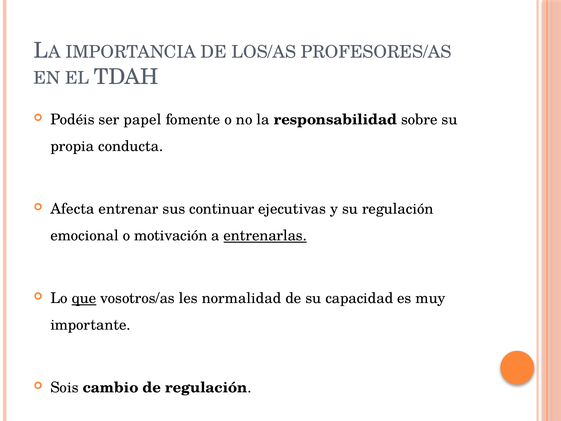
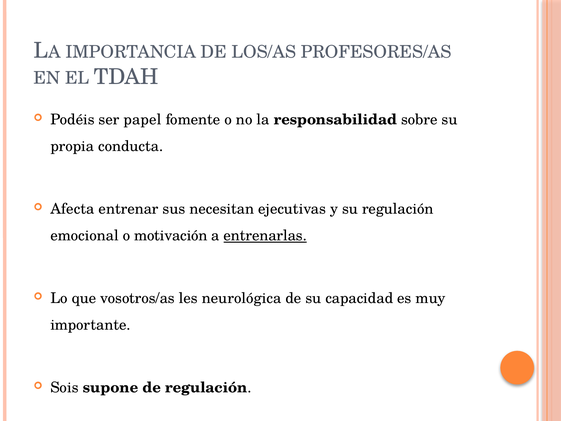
continuar: continuar -> necesitan (222, 209)
que underline: present -> none (84, 298)
normalidad: normalidad -> neurológica (242, 298)
cambio: cambio -> supone (110, 388)
